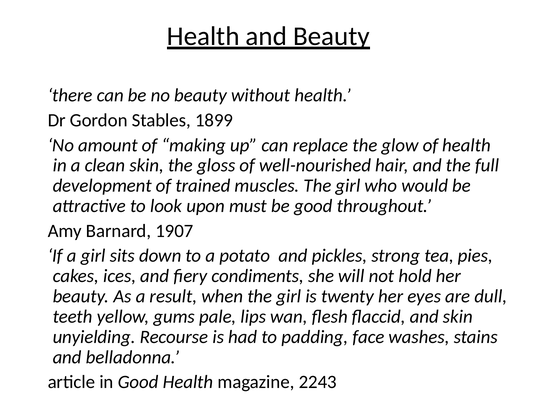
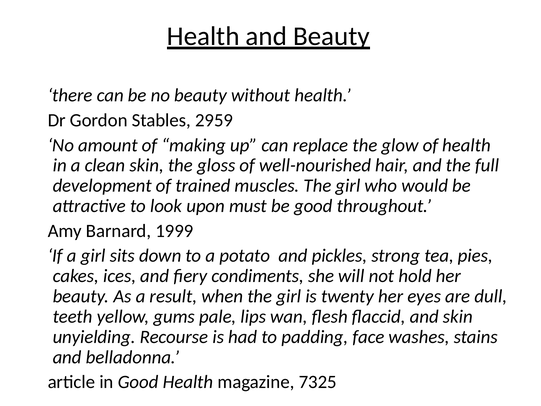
1899: 1899 -> 2959 (214, 120)
1907: 1907 -> 1999 (174, 231)
2243: 2243 -> 7325 (318, 382)
